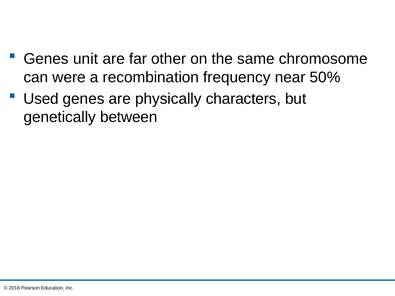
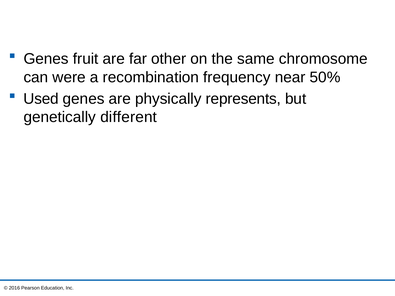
unit: unit -> fruit (86, 59)
characters: characters -> represents (243, 99)
between: between -> different (129, 117)
